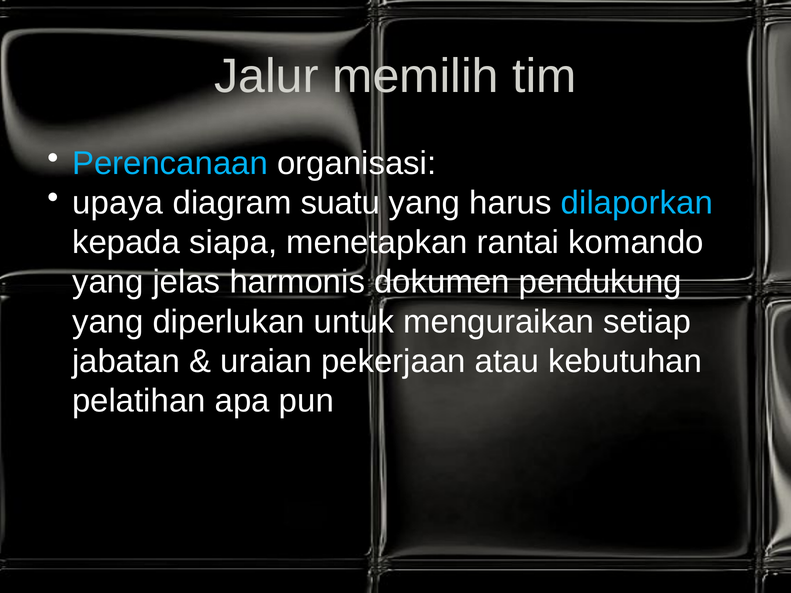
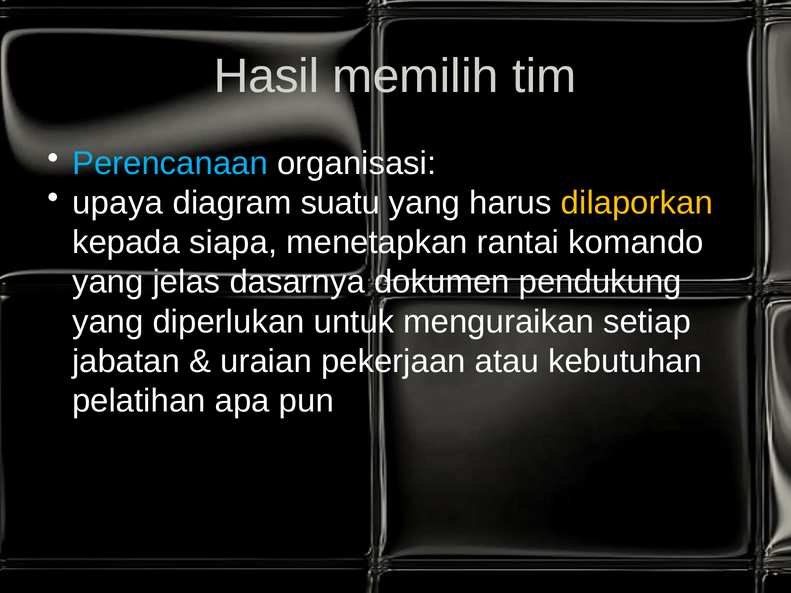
Jalur: Jalur -> Hasil (267, 76)
dilaporkan colour: light blue -> yellow (637, 203)
harmonis: harmonis -> dasarnya (297, 282)
